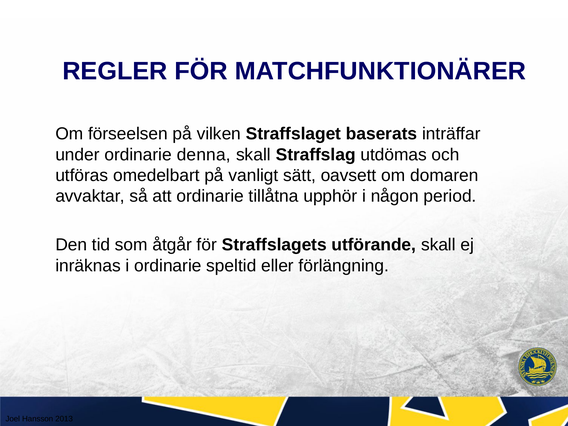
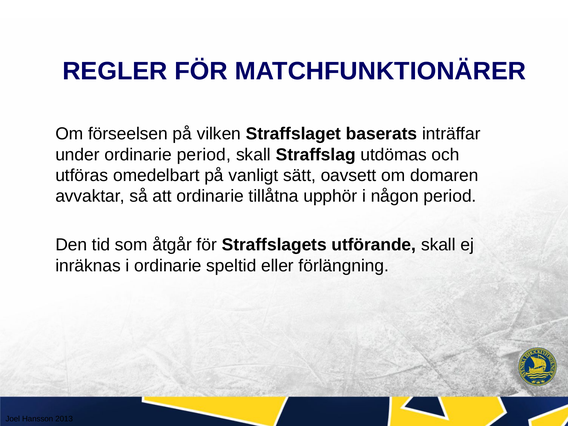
ordinarie denna: denna -> period (204, 155)
